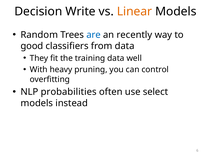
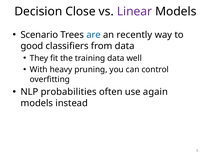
Write: Write -> Close (81, 11)
Linear colour: orange -> purple (134, 11)
Random: Random -> Scenario (39, 35)
select: select -> again (155, 92)
